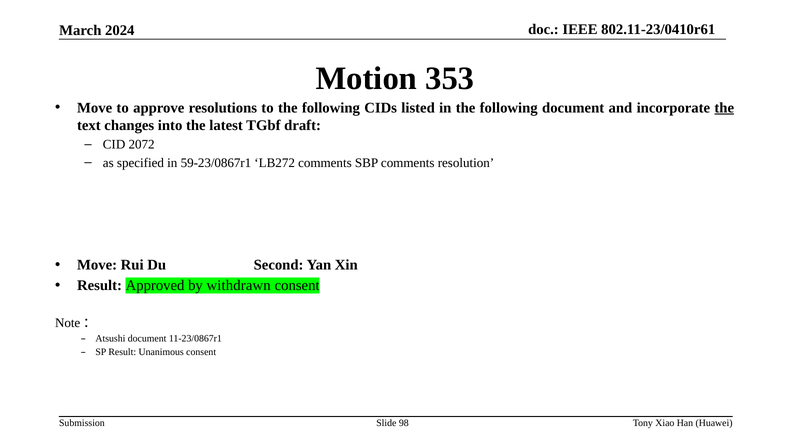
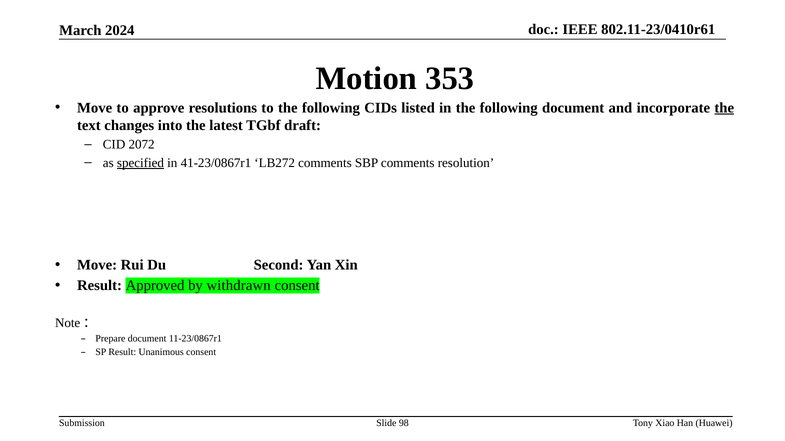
specified underline: none -> present (140, 163)
59-23/0867r1: 59-23/0867r1 -> 41-23/0867r1 (216, 163)
Atsushi: Atsushi -> Prepare (110, 339)
